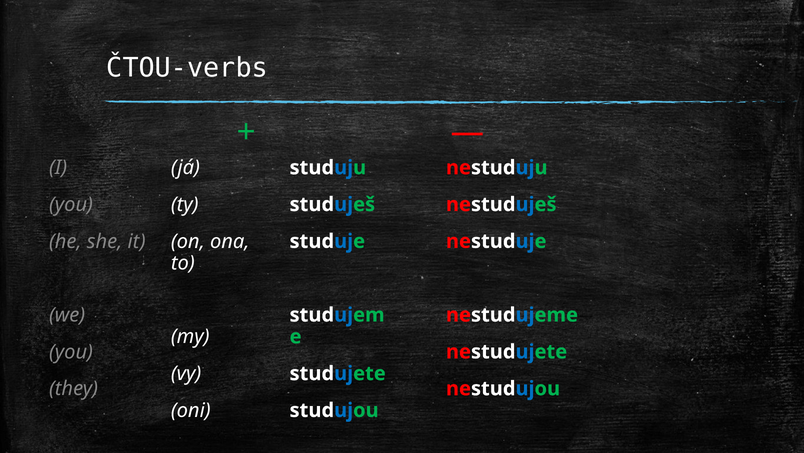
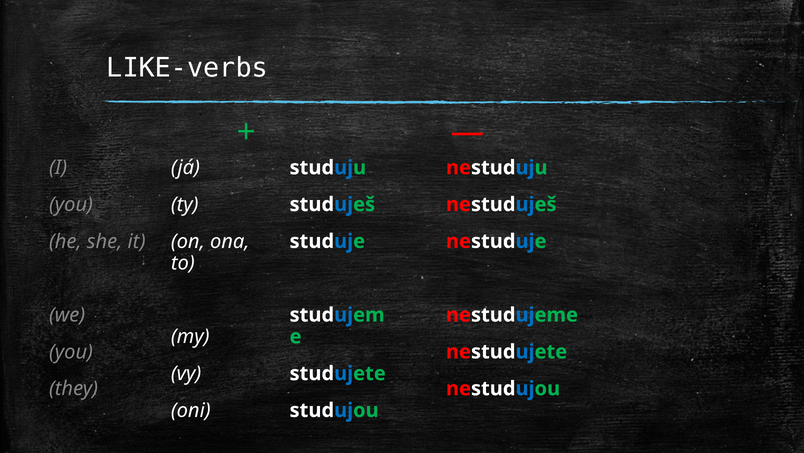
ČTOU-verbs: ČTOU-verbs -> LIKE-verbs (187, 68)
